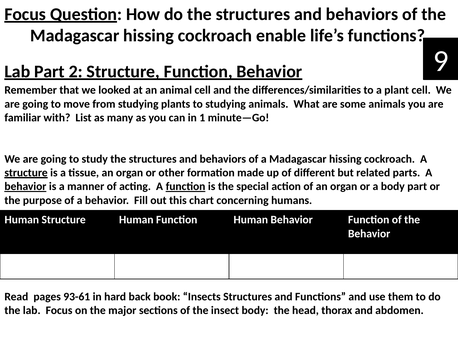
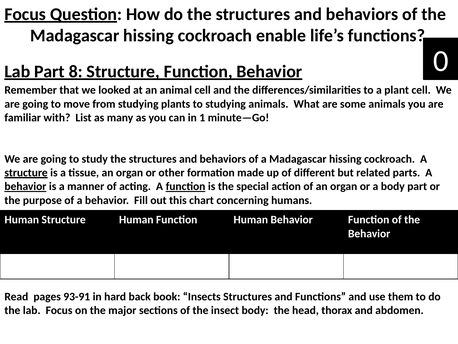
2: 2 -> 8 (76, 71)
9: 9 -> 0 (441, 61)
93-61: 93-61 -> 93-91 (77, 296)
